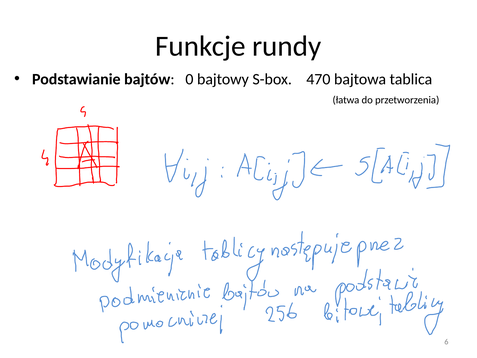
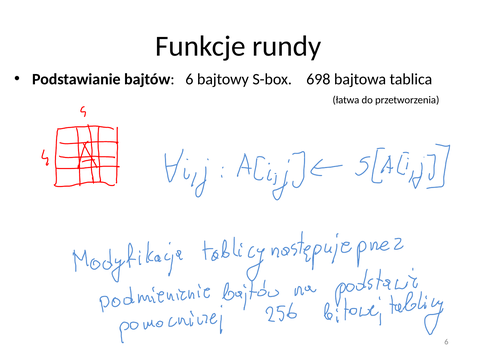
bajtów 0: 0 -> 6 (189, 79)
470: 470 -> 698 (318, 79)
